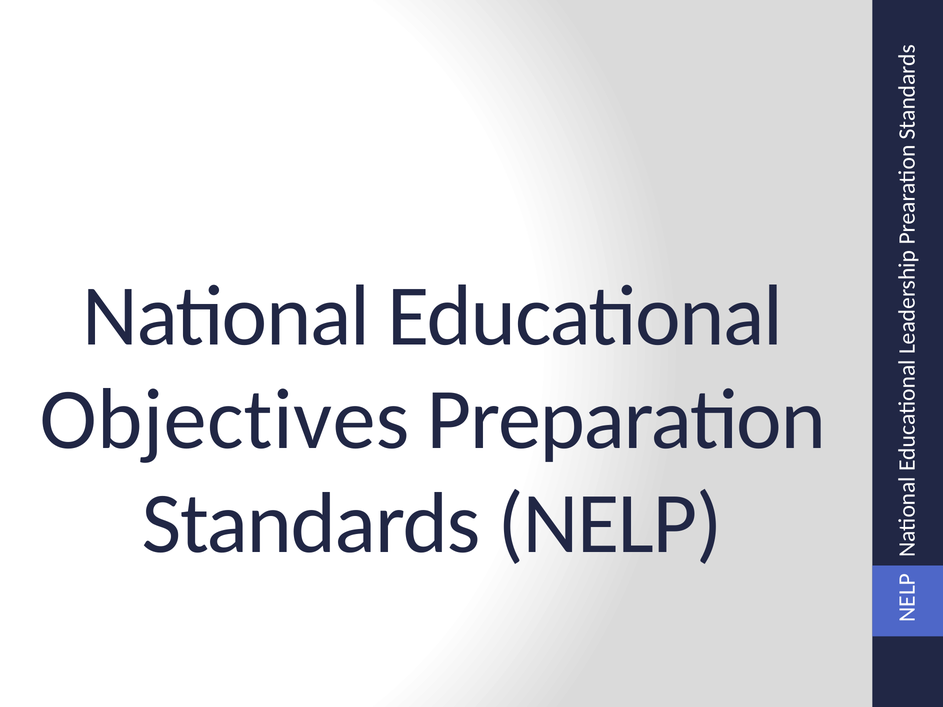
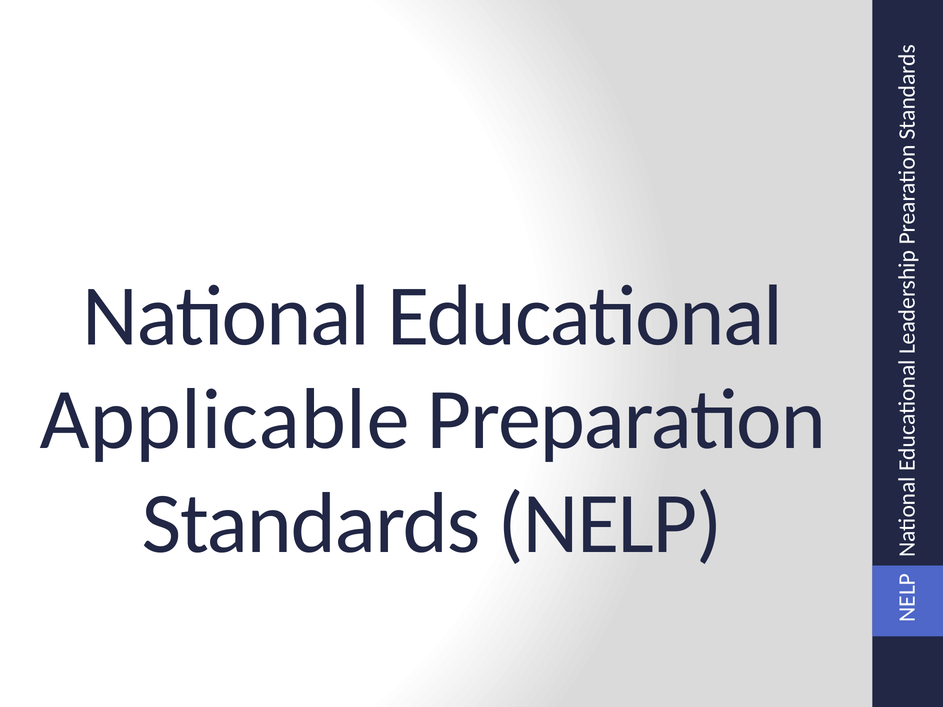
Objectives: Objectives -> Applicable (225, 420)
